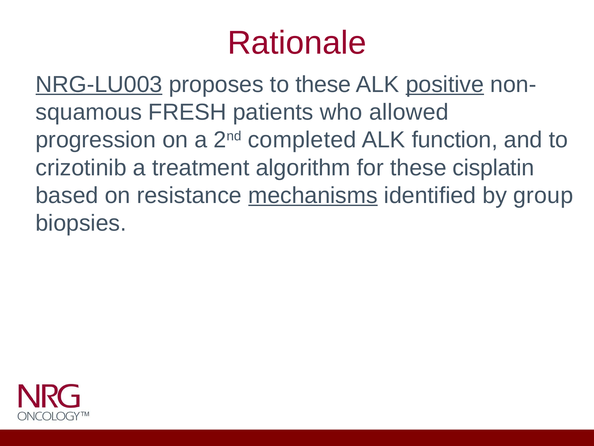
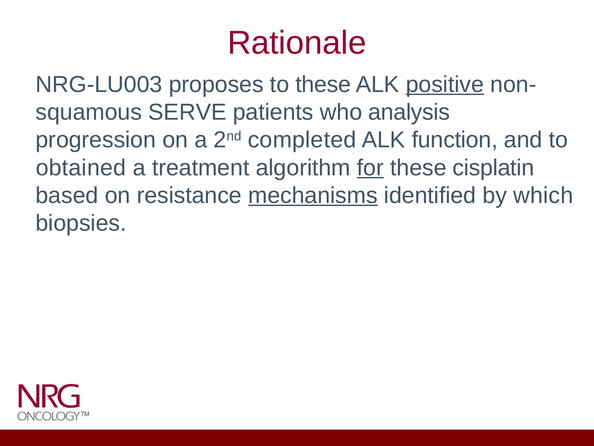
NRG-LU003 underline: present -> none (99, 84)
FRESH: FRESH -> SERVE (187, 112)
allowed: allowed -> analysis (409, 112)
crizotinib: crizotinib -> obtained (81, 168)
for underline: none -> present (370, 168)
group: group -> which (543, 195)
